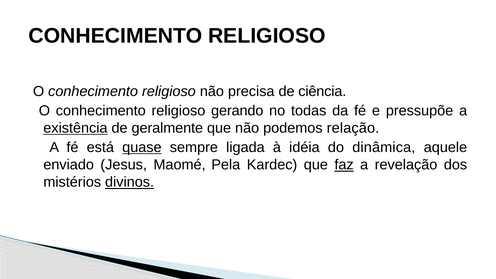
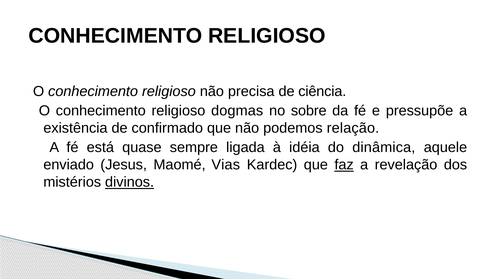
gerando: gerando -> dogmas (237, 111)
todas: todas -> sobre (309, 111)
existência underline: present -> none (75, 128)
geralmente: geralmente -> confirmado (167, 128)
quase underline: present -> none (142, 147)
Pela: Pela -> Vias (226, 165)
